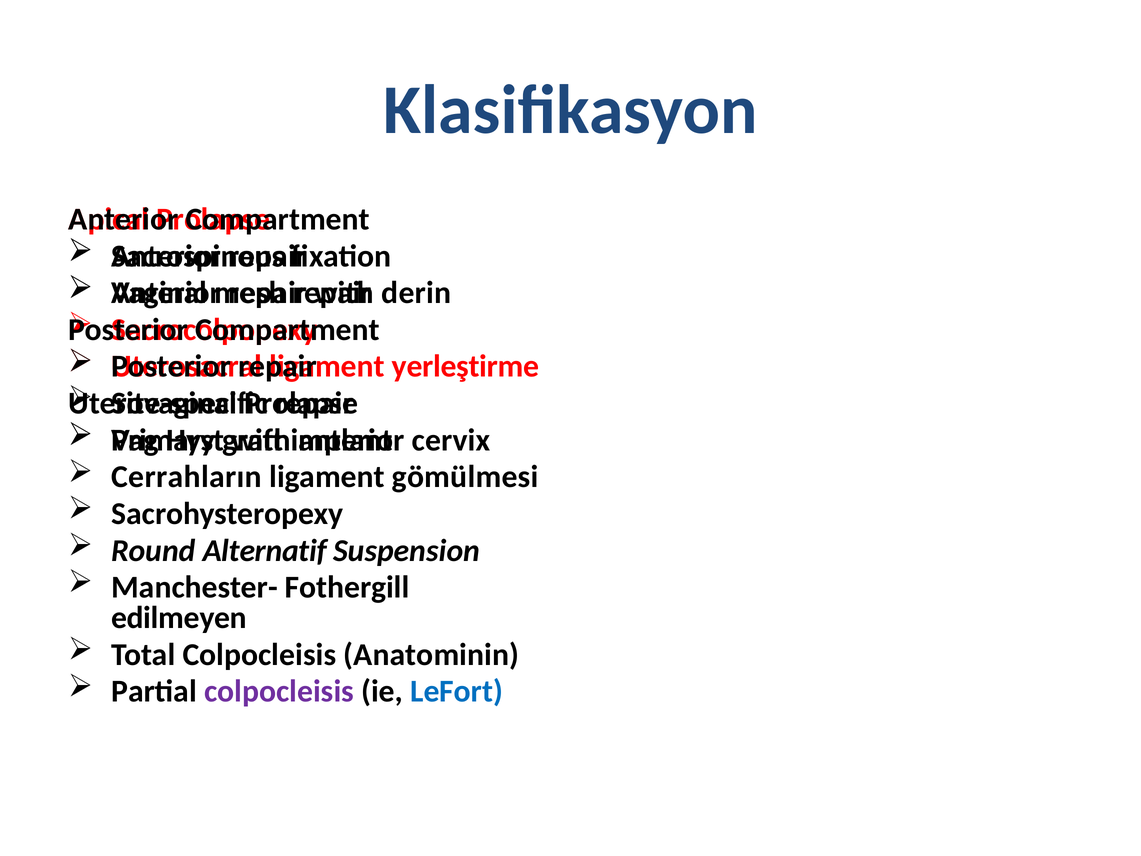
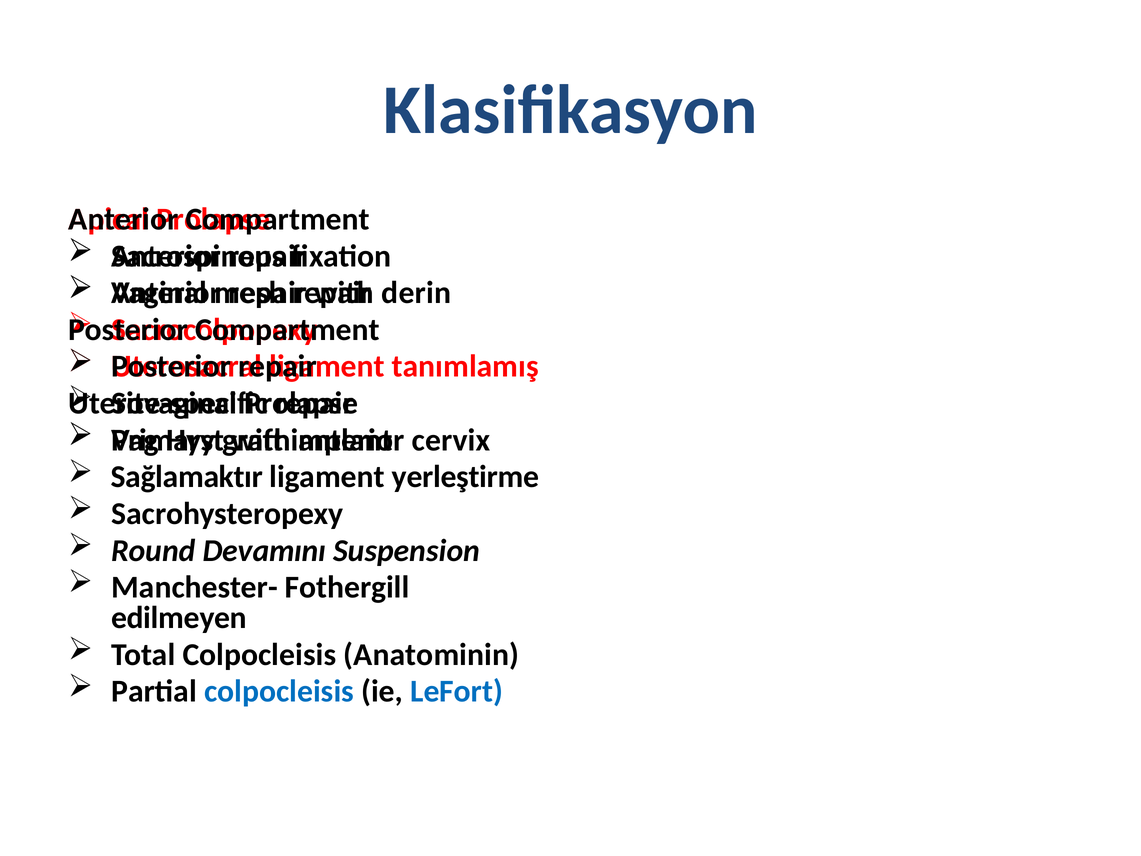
yerleştirme: yerleştirme -> tanımlamış (465, 366)
Cerrahların: Cerrahların -> Sağlamaktır (187, 477)
gömülmesi: gömülmesi -> yerleştirme (465, 477)
Alternatif: Alternatif -> Devamını (264, 550)
colpocleisis colour: purple -> blue (279, 691)
